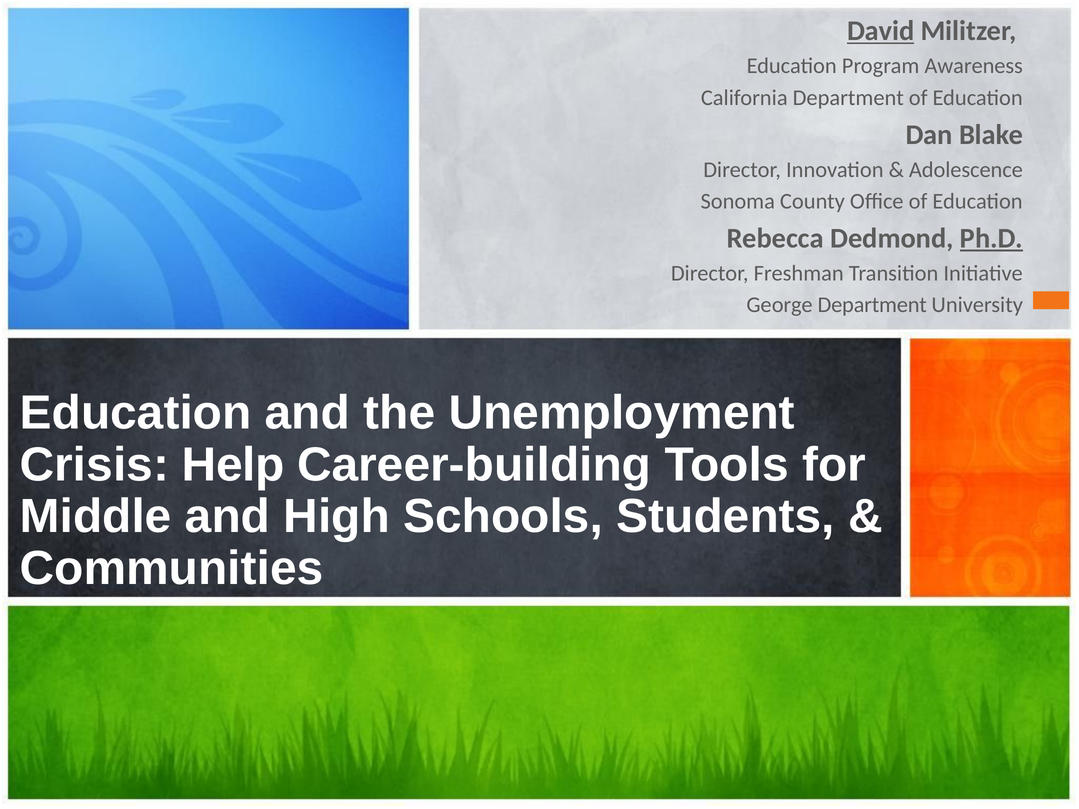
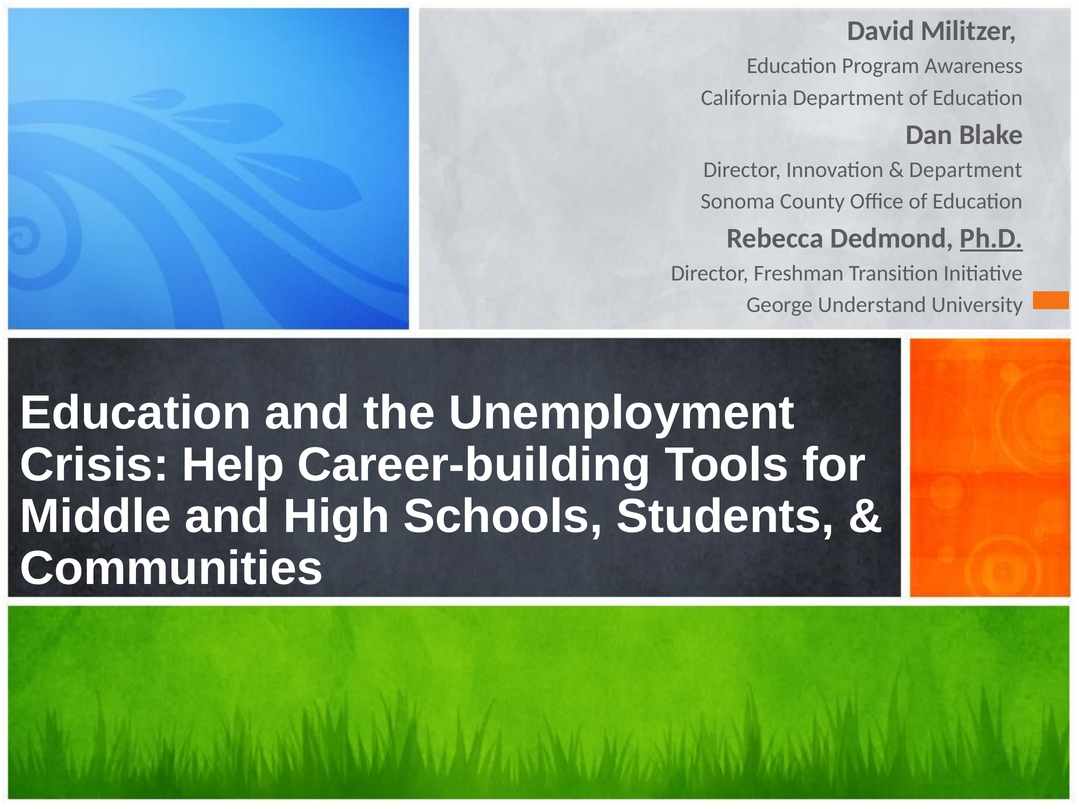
David underline: present -> none (881, 31)
Adolescence: Adolescence -> Department (966, 170)
George Department: Department -> Understand (872, 305)
